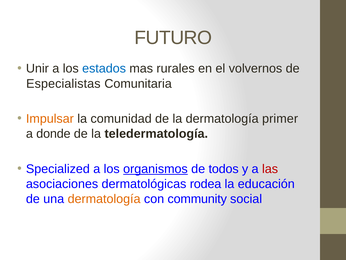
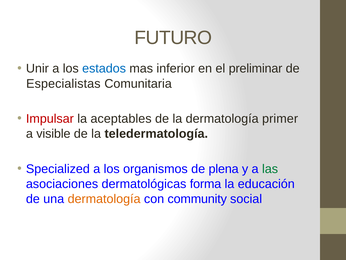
rurales: rurales -> inferior (176, 68)
volvernos: volvernos -> preliminar (256, 68)
Impulsar colour: orange -> red (50, 119)
comunidad: comunidad -> aceptables (121, 119)
donde: donde -> visible (53, 134)
organismos underline: present -> none (155, 169)
todos: todos -> plena (224, 169)
las colour: red -> green (270, 169)
rodea: rodea -> forma (206, 184)
